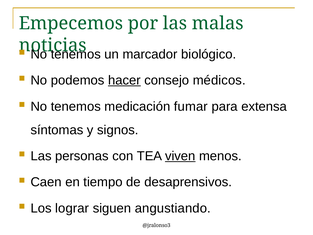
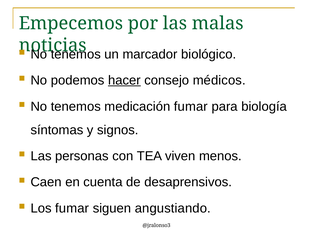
extensa: extensa -> biología (264, 106)
viven underline: present -> none (180, 156)
tiempo: tiempo -> cuenta (103, 182)
Los lograr: lograr -> fumar (72, 208)
